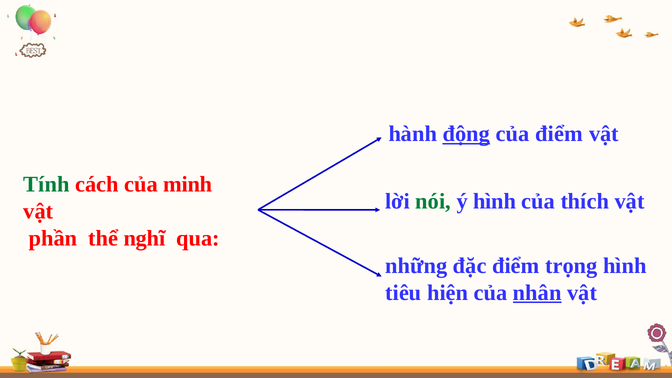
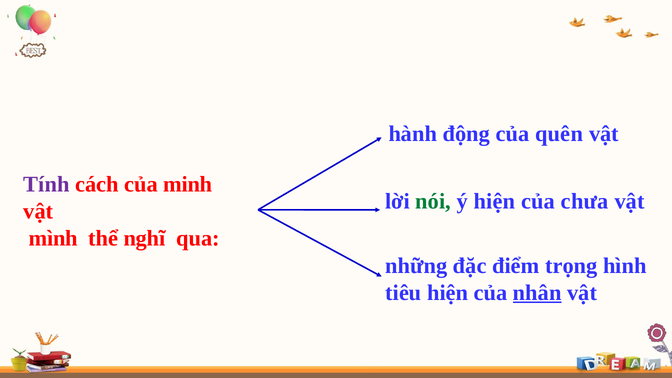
động underline: present -> none (466, 134)
của điểm: điểm -> quên (559, 134)
Tính colour: green -> purple (46, 185)
ý hình: hình -> hiện (494, 201)
thích: thích -> chưa (585, 201)
phần: phần -> mình (53, 238)
